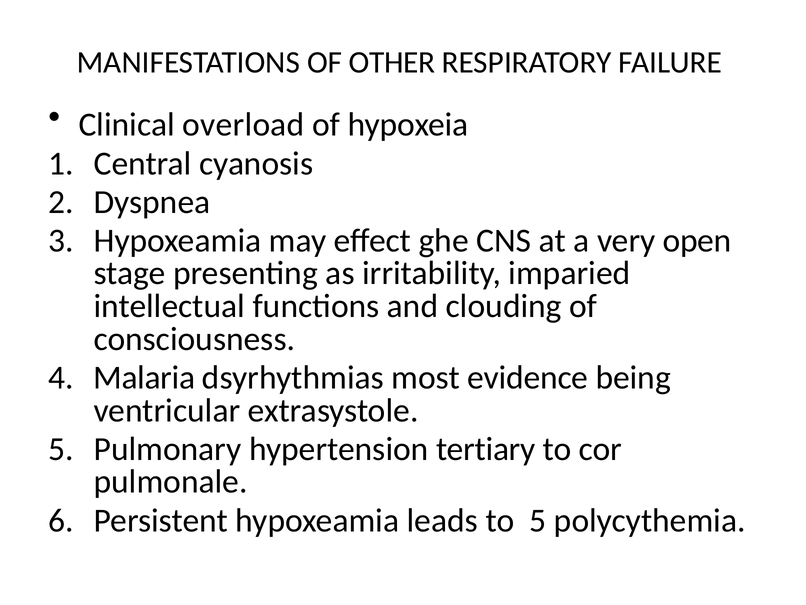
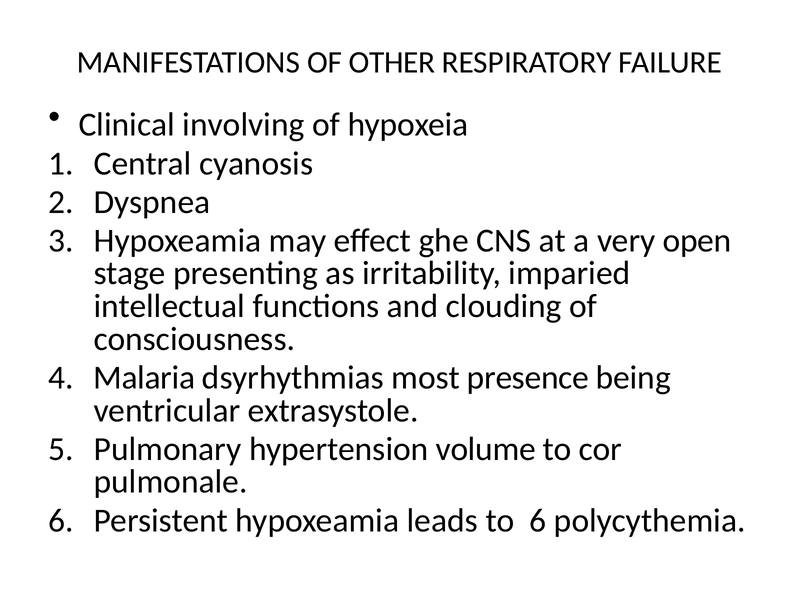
overload: overload -> involving (244, 125)
evidence: evidence -> presence (528, 377)
tertiary: tertiary -> volume (486, 449)
to 5: 5 -> 6 (538, 520)
